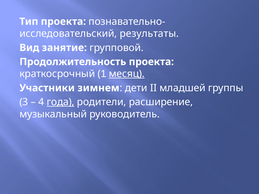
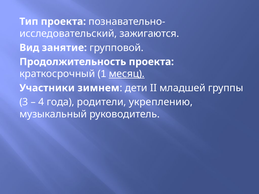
результаты: результаты -> зажигаются (149, 34)
года underline: present -> none (61, 102)
расширение: расширение -> укреплению (161, 102)
